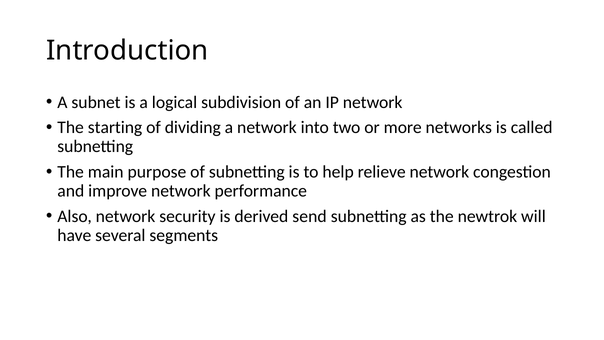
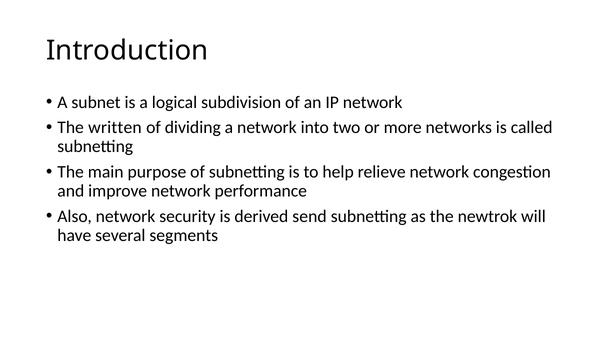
starting: starting -> written (115, 127)
